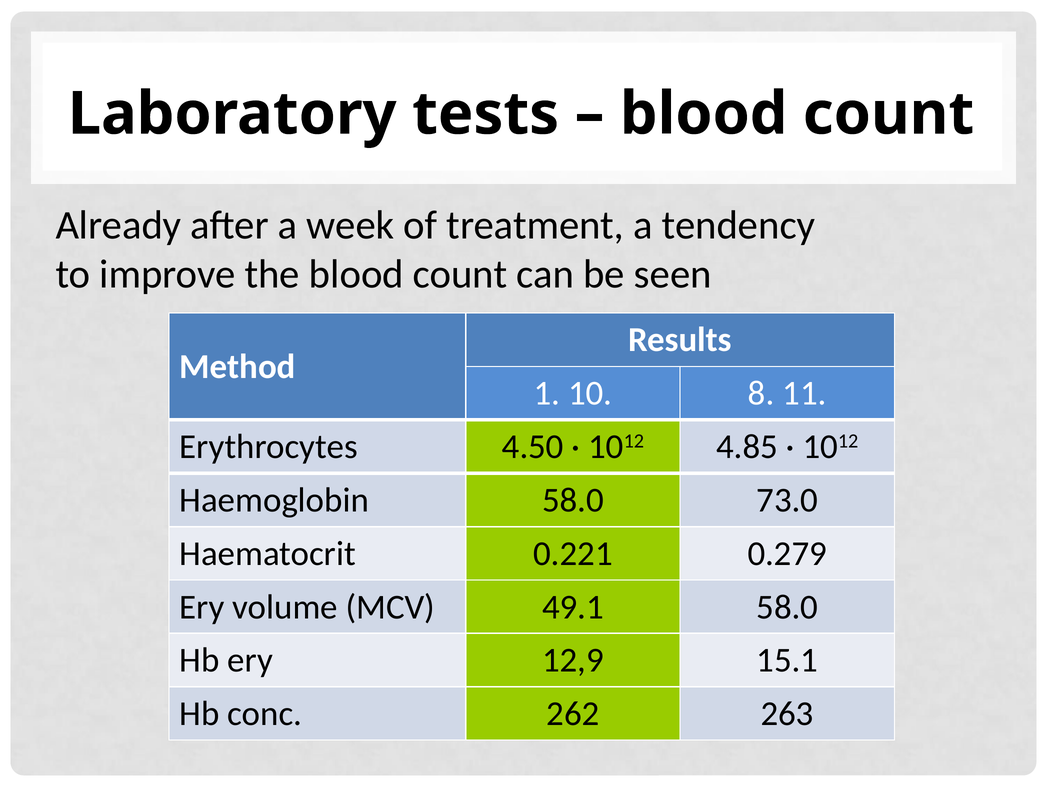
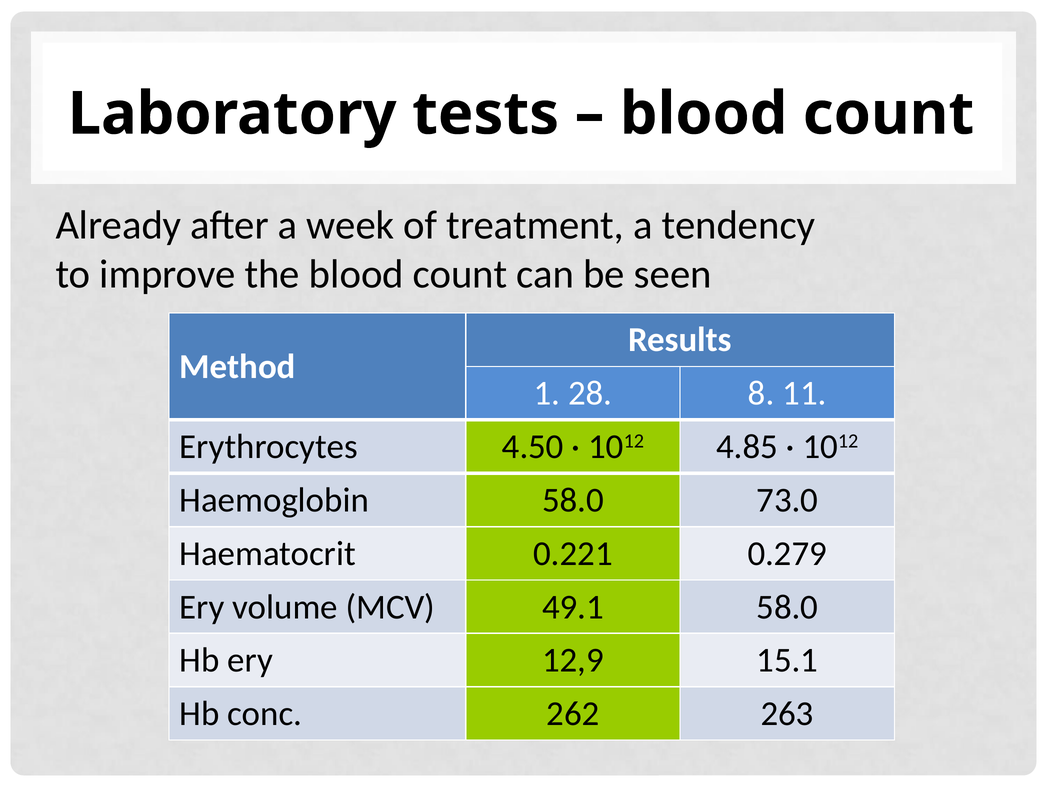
10: 10 -> 28 (590, 393)
